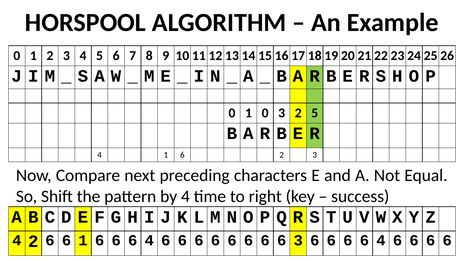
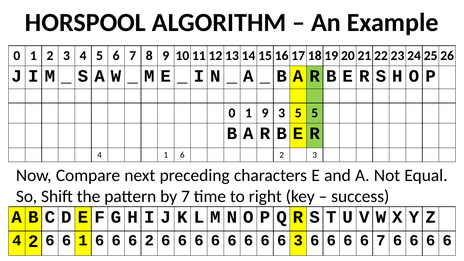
1 0: 0 -> 9 (265, 113)
3 2: 2 -> 5 (298, 113)
by 4: 4 -> 7 (185, 196)
4: 4 -> 2 (149, 241)
4: 4 -> 7 (381, 241)
